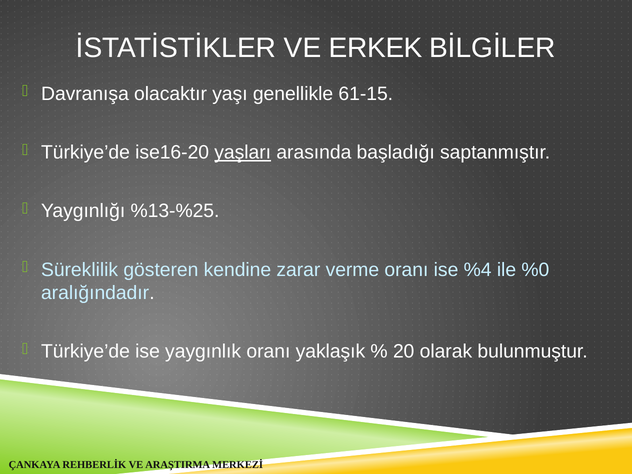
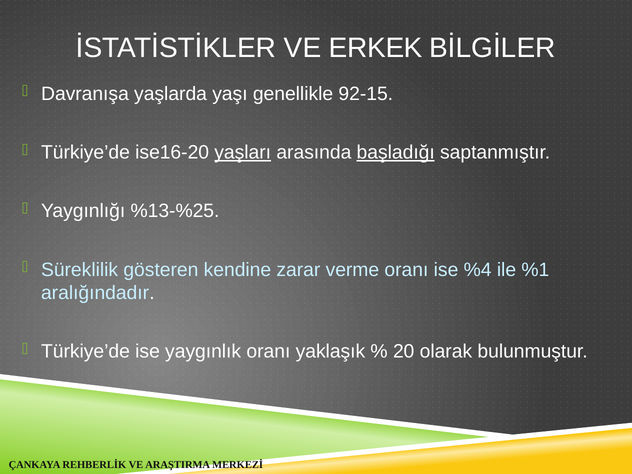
olacaktır: olacaktır -> yaşlarda (171, 94)
61-15: 61-15 -> 92-15 (366, 94)
başladığı underline: none -> present (396, 152)
%0: %0 -> %1 (535, 270)
